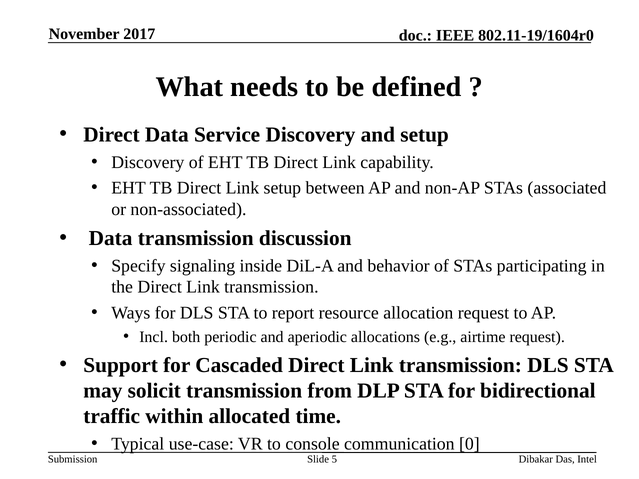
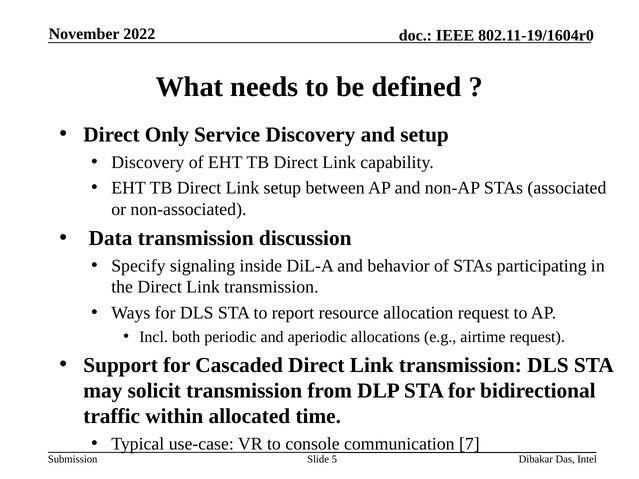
2017: 2017 -> 2022 (139, 34)
Direct Data: Data -> Only (167, 135)
0: 0 -> 7 (469, 444)
